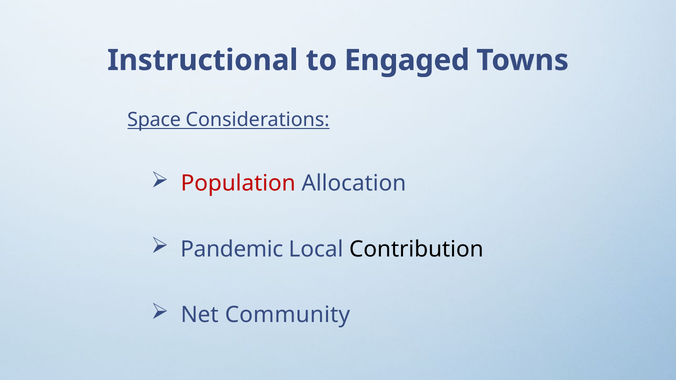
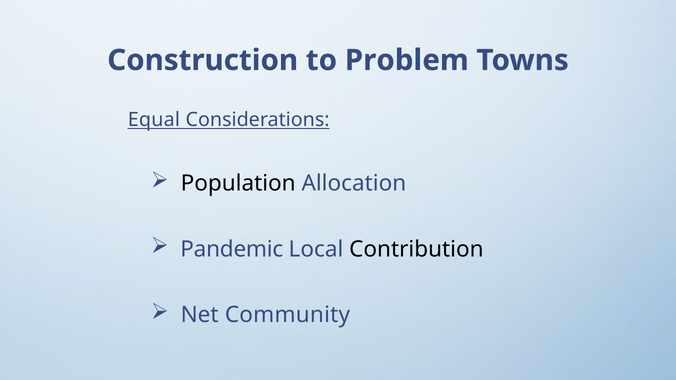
Instructional: Instructional -> Construction (203, 60)
Engaged: Engaged -> Problem (407, 60)
Space: Space -> Equal (154, 120)
Population colour: red -> black (238, 184)
